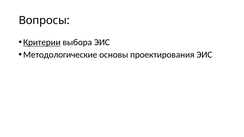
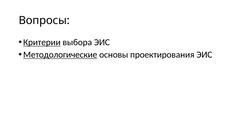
Методологические underline: none -> present (60, 55)
